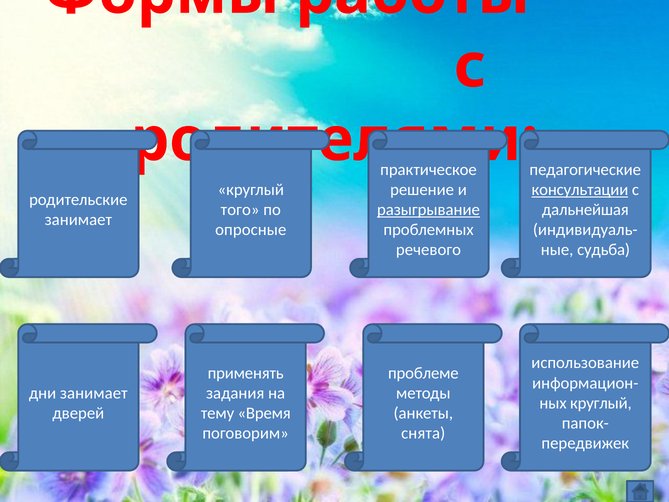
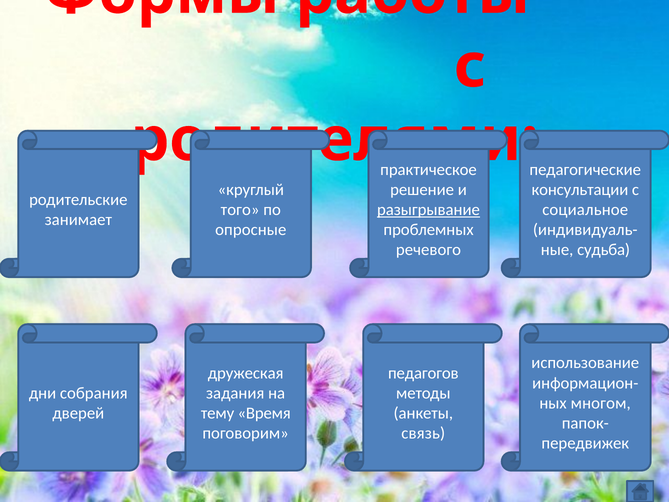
консультации underline: present -> none (580, 189)
дальнейшая: дальнейшая -> социальное (585, 210)
применять: применять -> дружеская (246, 373)
проблеме: проблеме -> педагогов (423, 373)
дни занимает: занимает -> собрания (94, 393)
круглый: круглый -> многом (601, 403)
снята: снята -> связь (423, 433)
